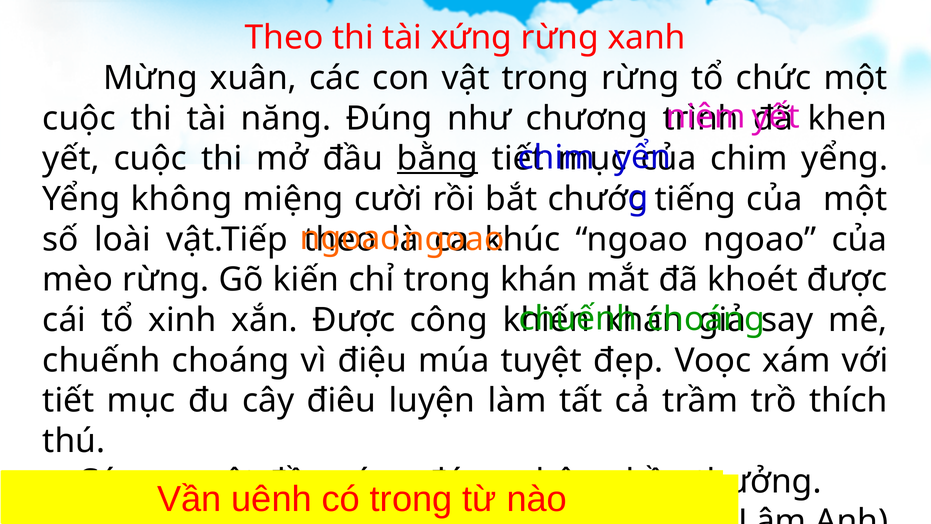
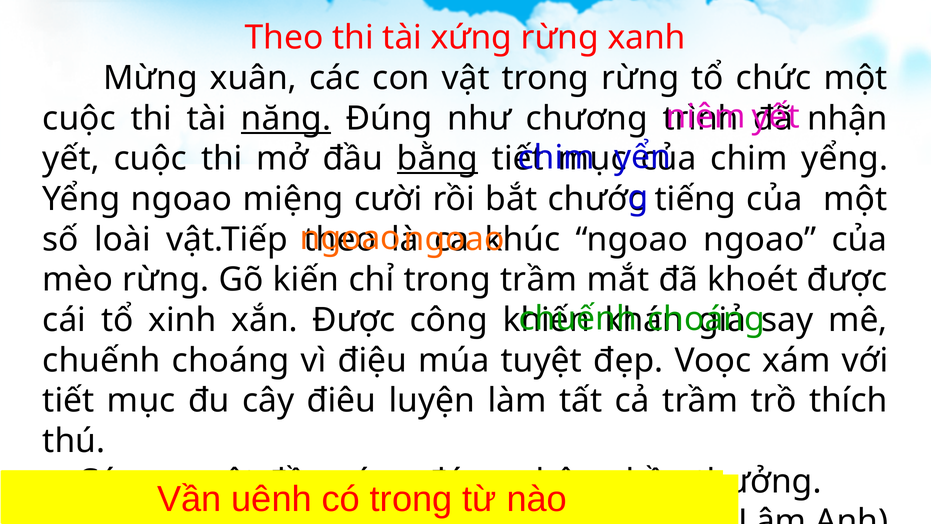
năng underline: none -> present (286, 118)
khen: khen -> nhận (848, 118)
Yểng không: không -> ngoao (182, 199)
trong khán: khán -> trầm (539, 280)
